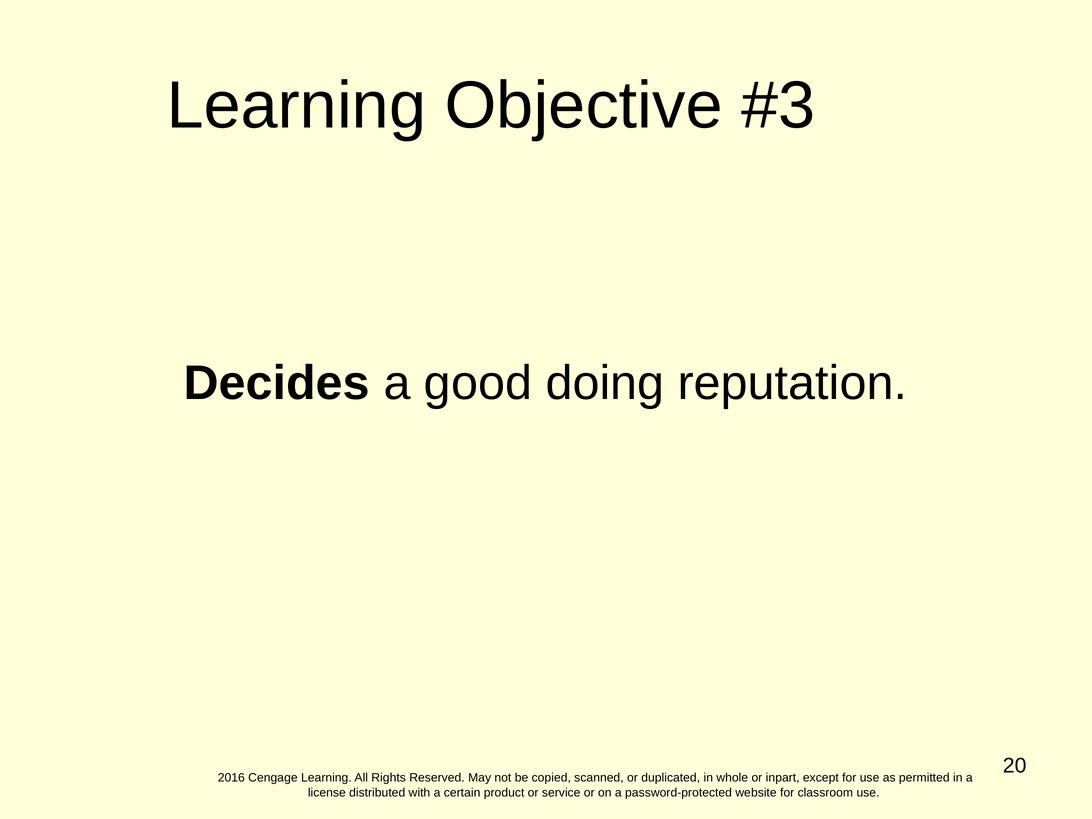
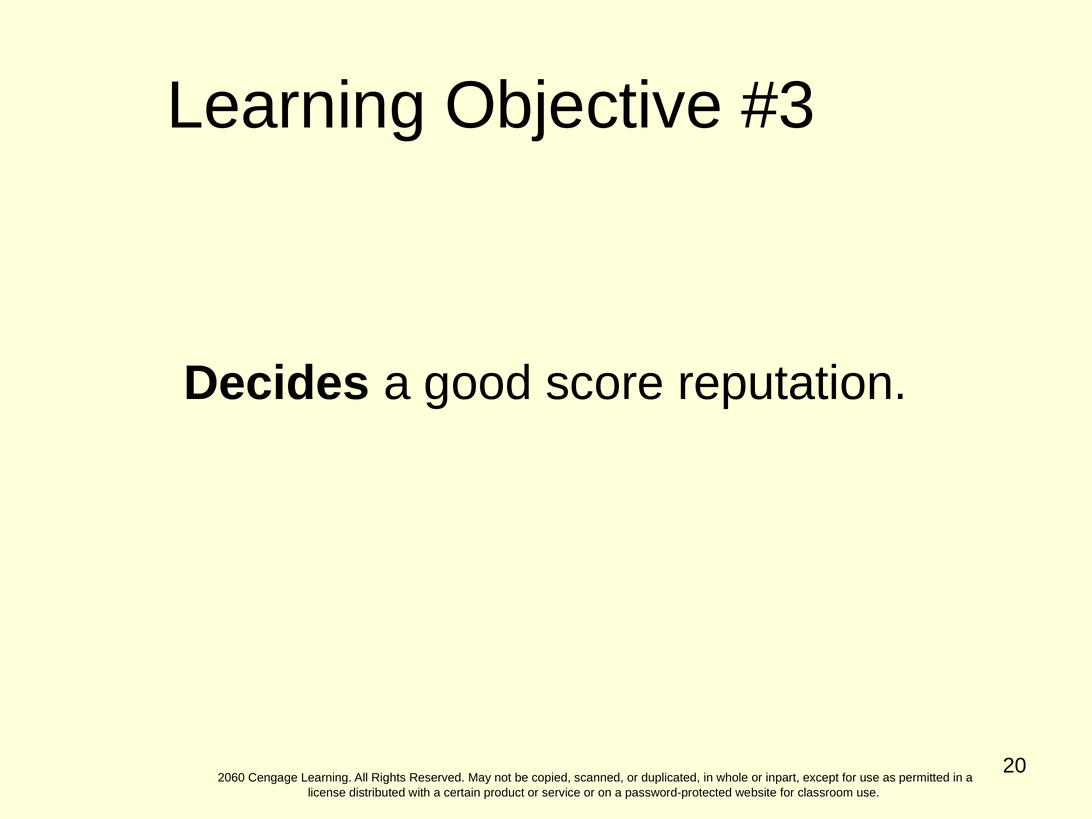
doing: doing -> score (605, 383)
2016: 2016 -> 2060 (231, 778)
